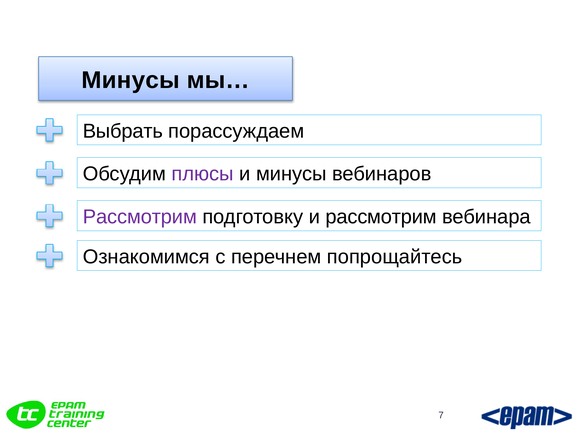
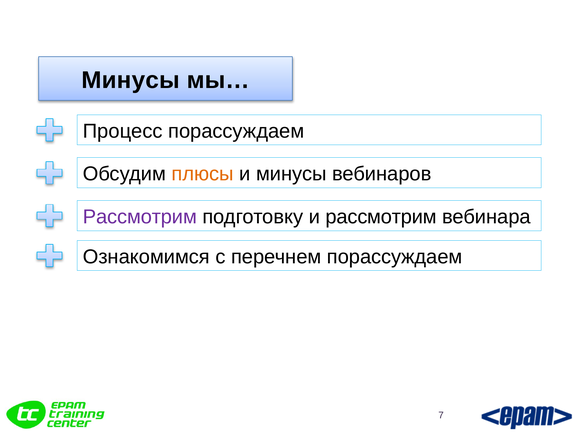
Выбрать: Выбрать -> Процесс (123, 131)
плюсы colour: purple -> orange (203, 174)
перечнем попрощайтесь: попрощайтесь -> порассуждаем (395, 257)
